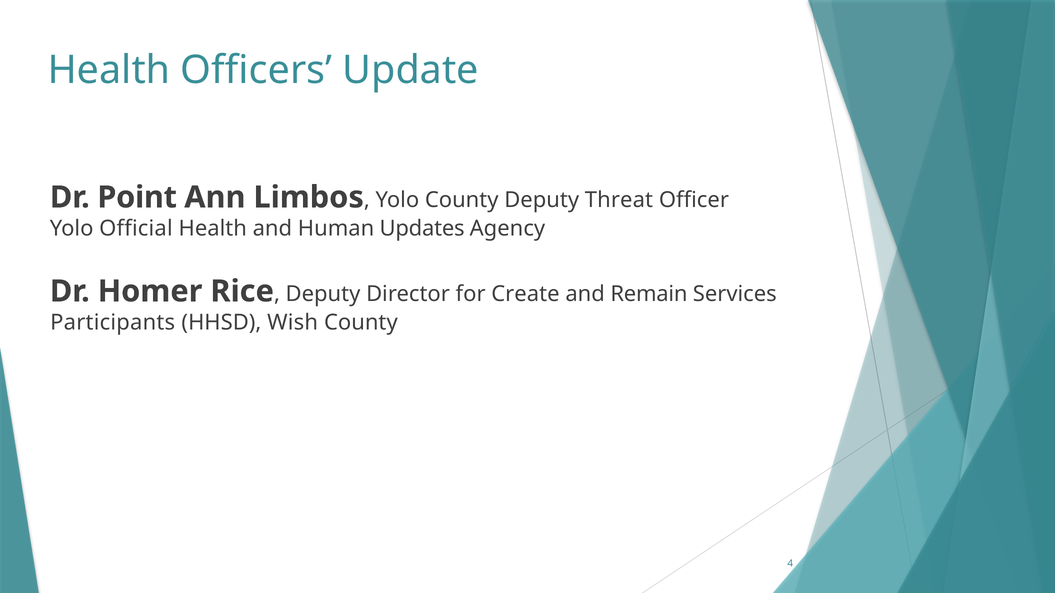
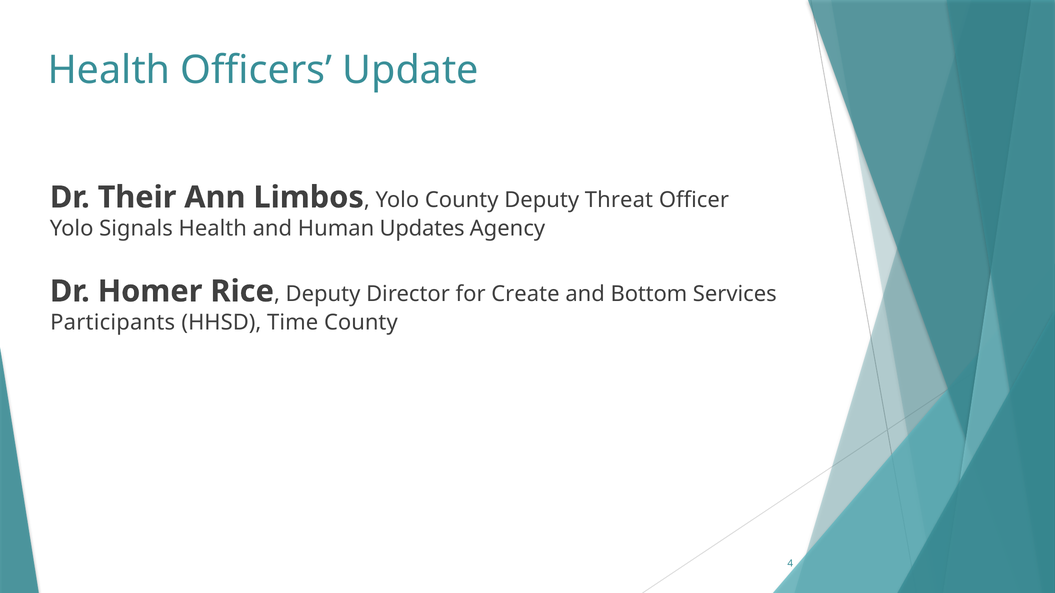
Point: Point -> Their (137, 197)
Official: Official -> Signals (136, 229)
Remain: Remain -> Bottom (649, 294)
Wish: Wish -> Time (293, 323)
